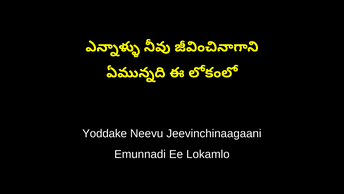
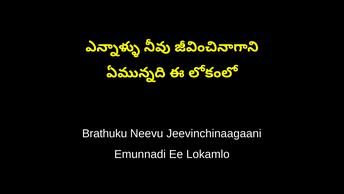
Yoddake: Yoddake -> Brathuku (105, 133)
